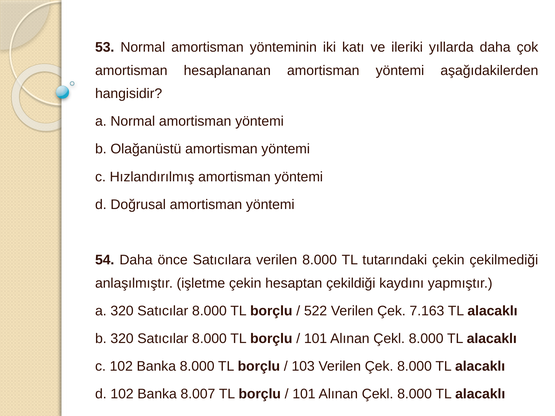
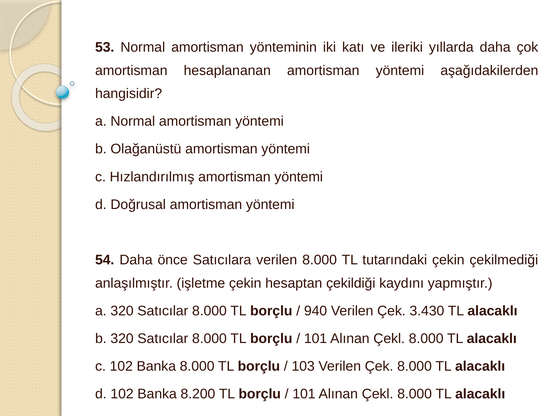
522: 522 -> 940 (316, 311)
7.163: 7.163 -> 3.430 (427, 311)
8.007: 8.007 -> 8.200 (198, 394)
